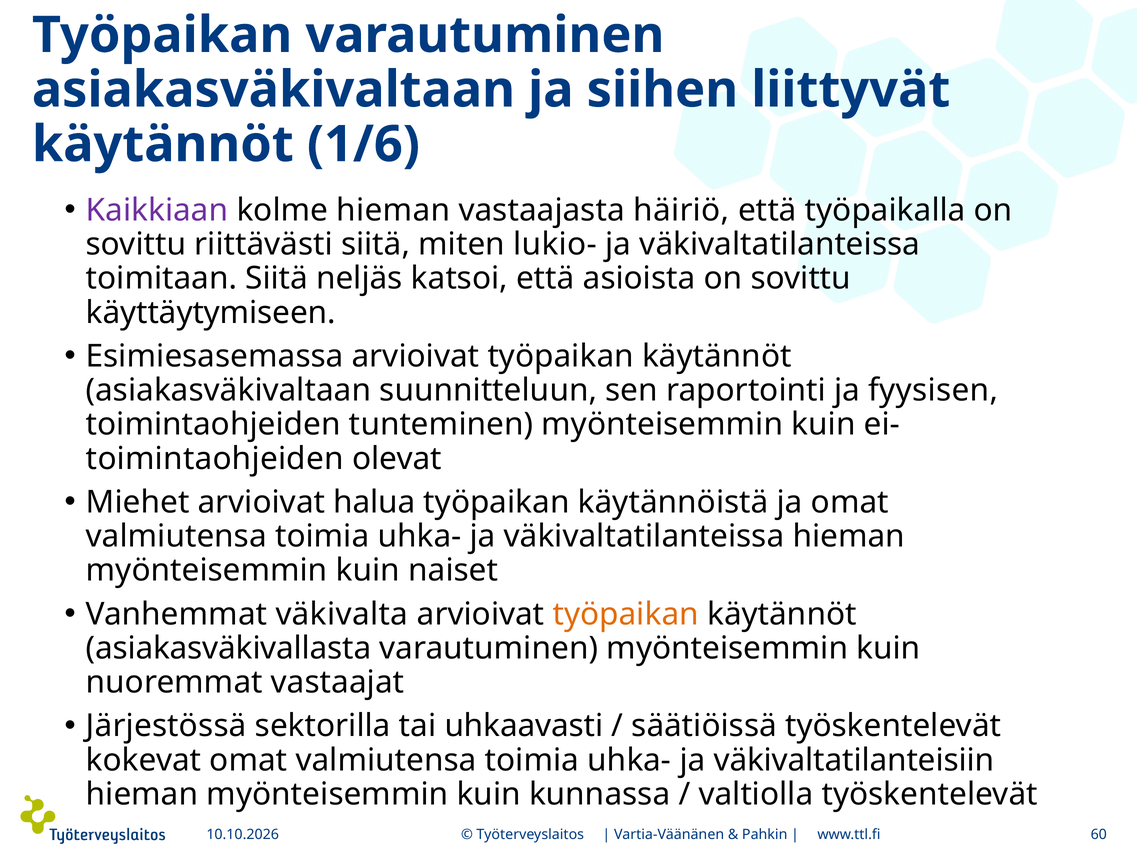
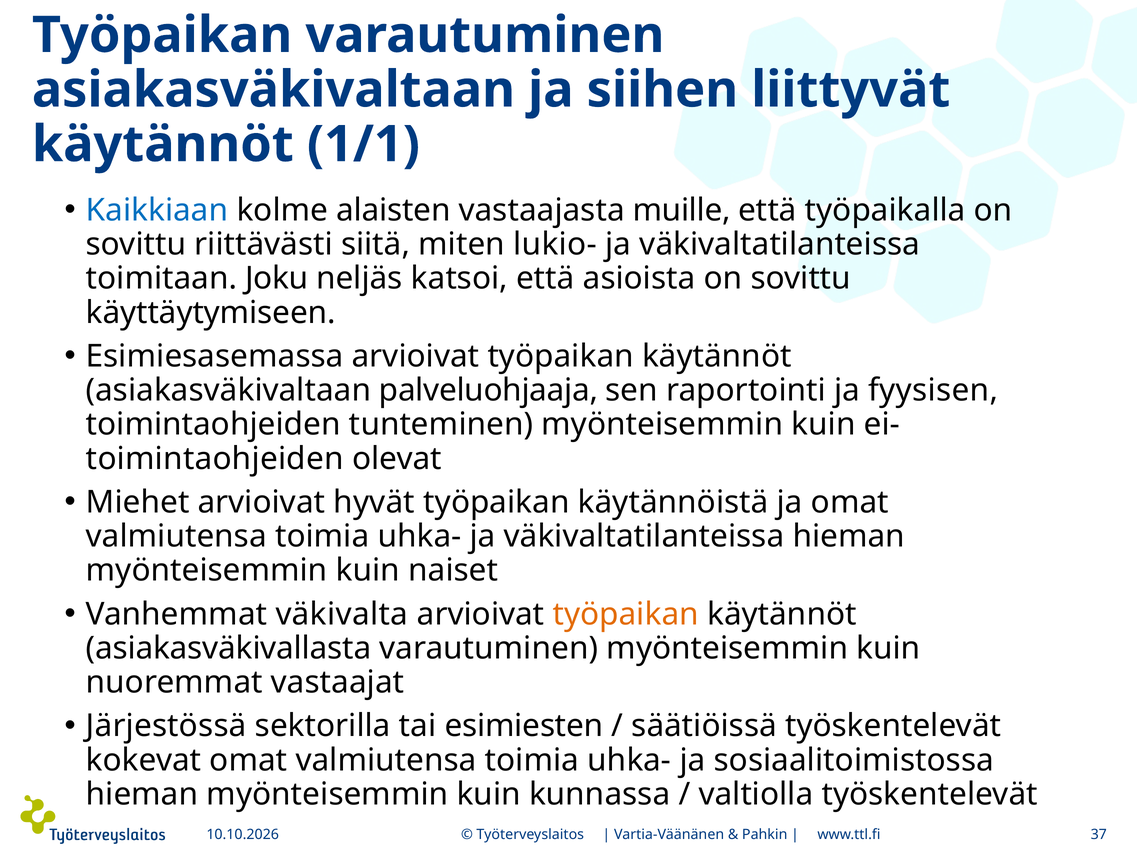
1/6: 1/6 -> 1/1 (363, 144)
Kaikkiaan colour: purple -> blue (157, 210)
kolme hieman: hieman -> alaisten (394, 210)
häiriö: häiriö -> muille (682, 210)
toimitaan Siitä: Siitä -> Joku (277, 278)
suunnitteluun: suunnitteluun -> palveluohjaaja (488, 390)
halua: halua -> hyvät (374, 502)
uhkaavasti: uhkaavasti -> esimiesten (524, 726)
väkivaltatilanteisiin: väkivaltatilanteisiin -> sosiaalitoimistossa (854, 760)
60: 60 -> 37 (1099, 834)
